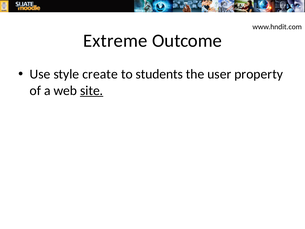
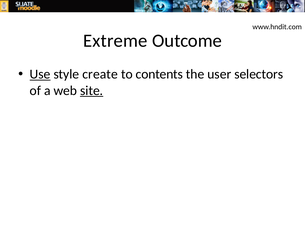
Use underline: none -> present (40, 74)
students: students -> contents (159, 74)
property: property -> selectors (259, 74)
